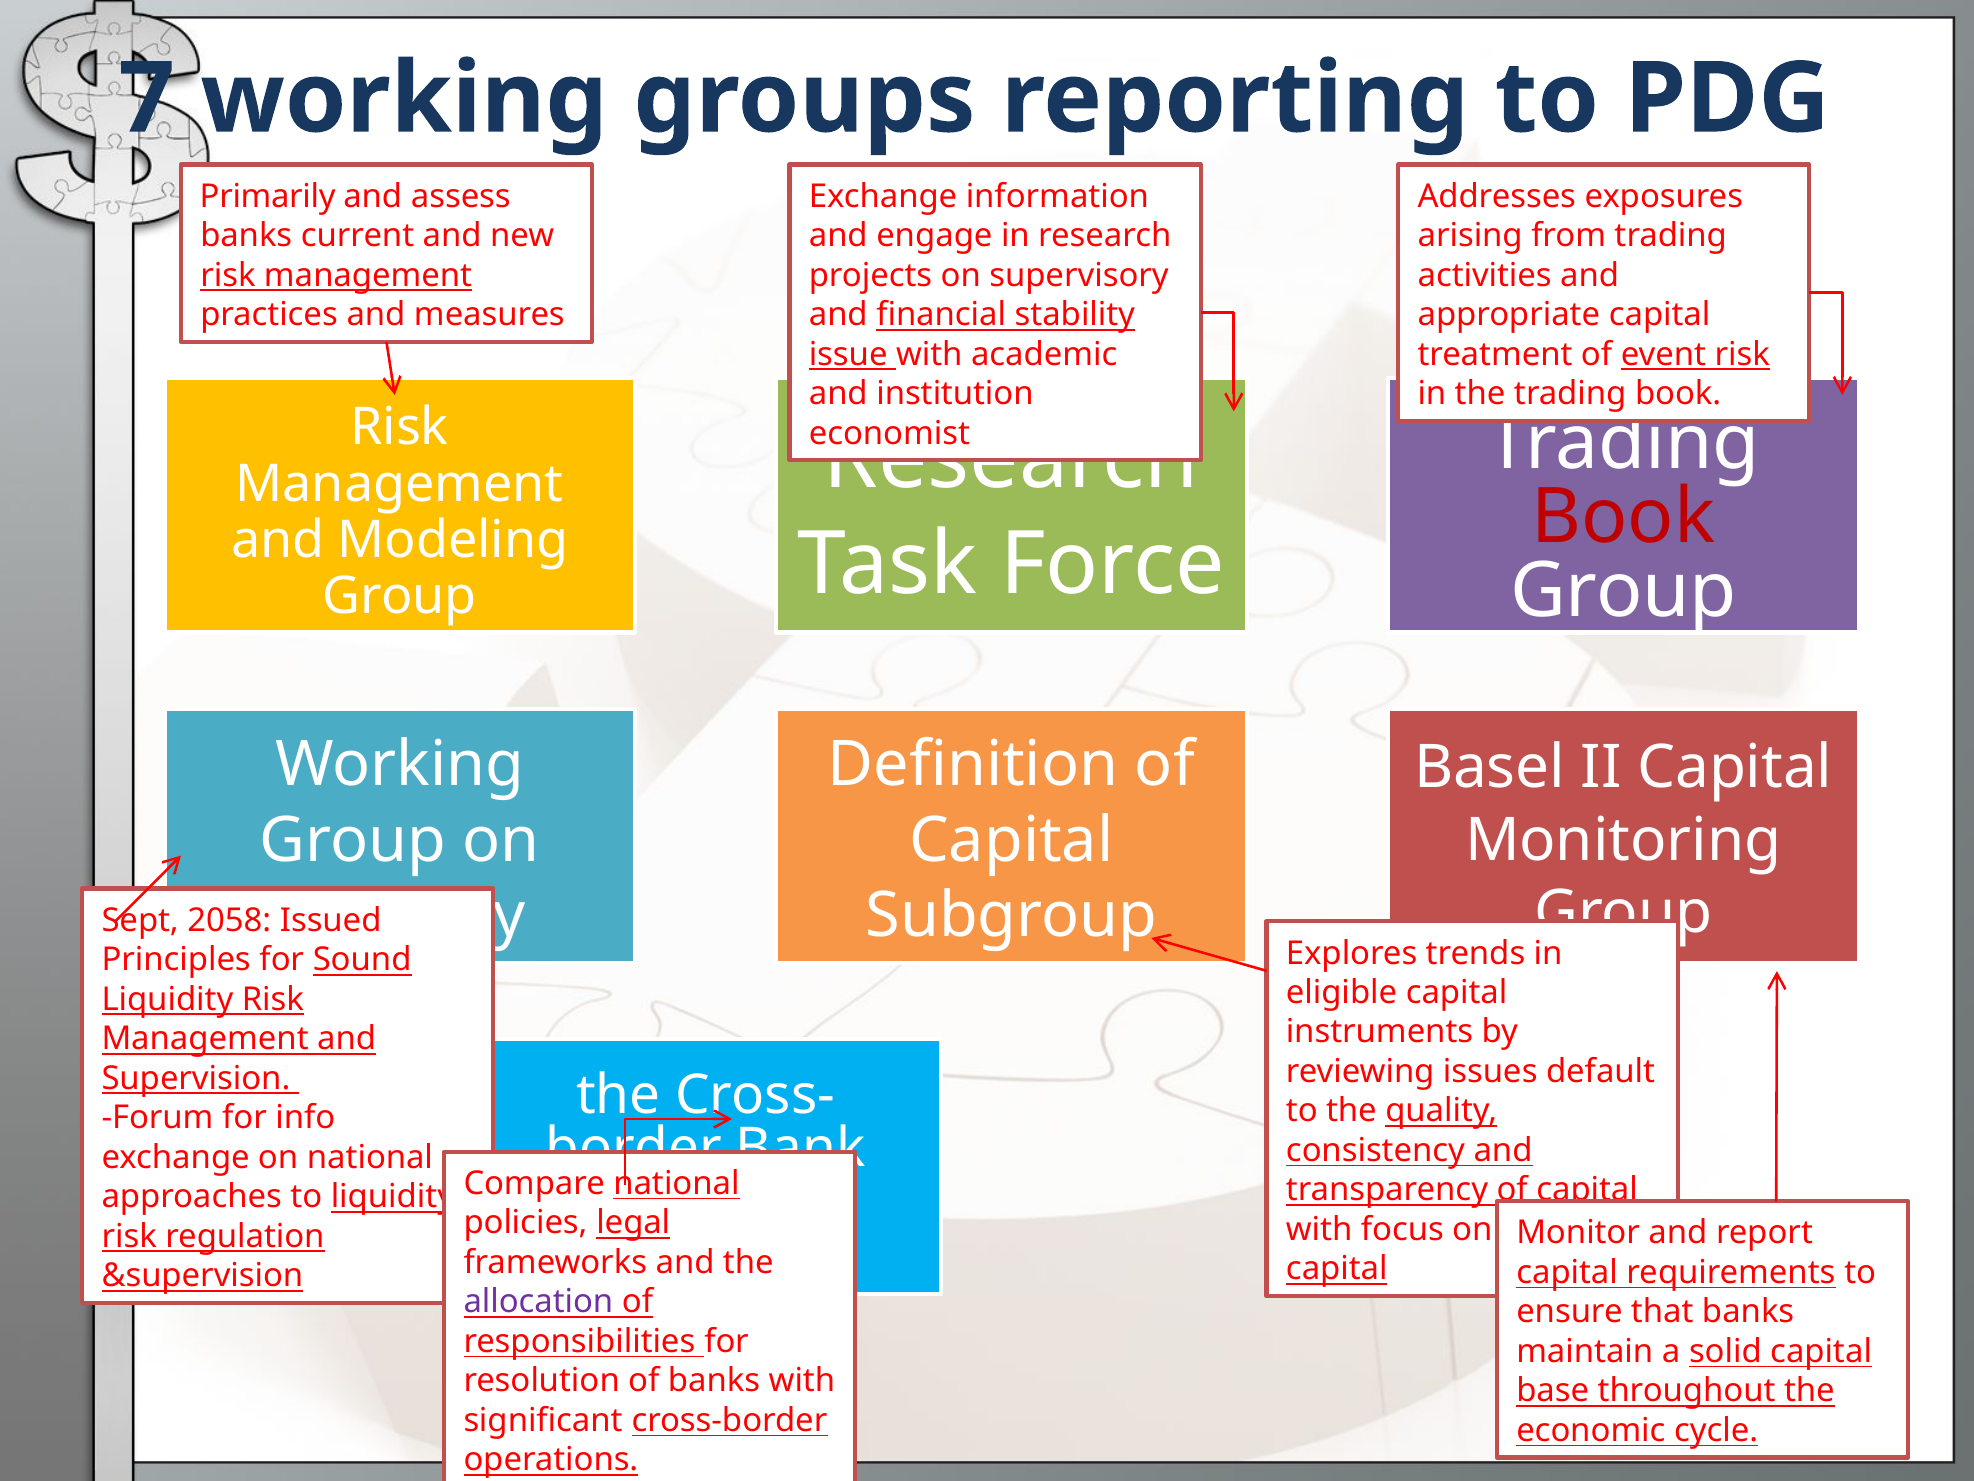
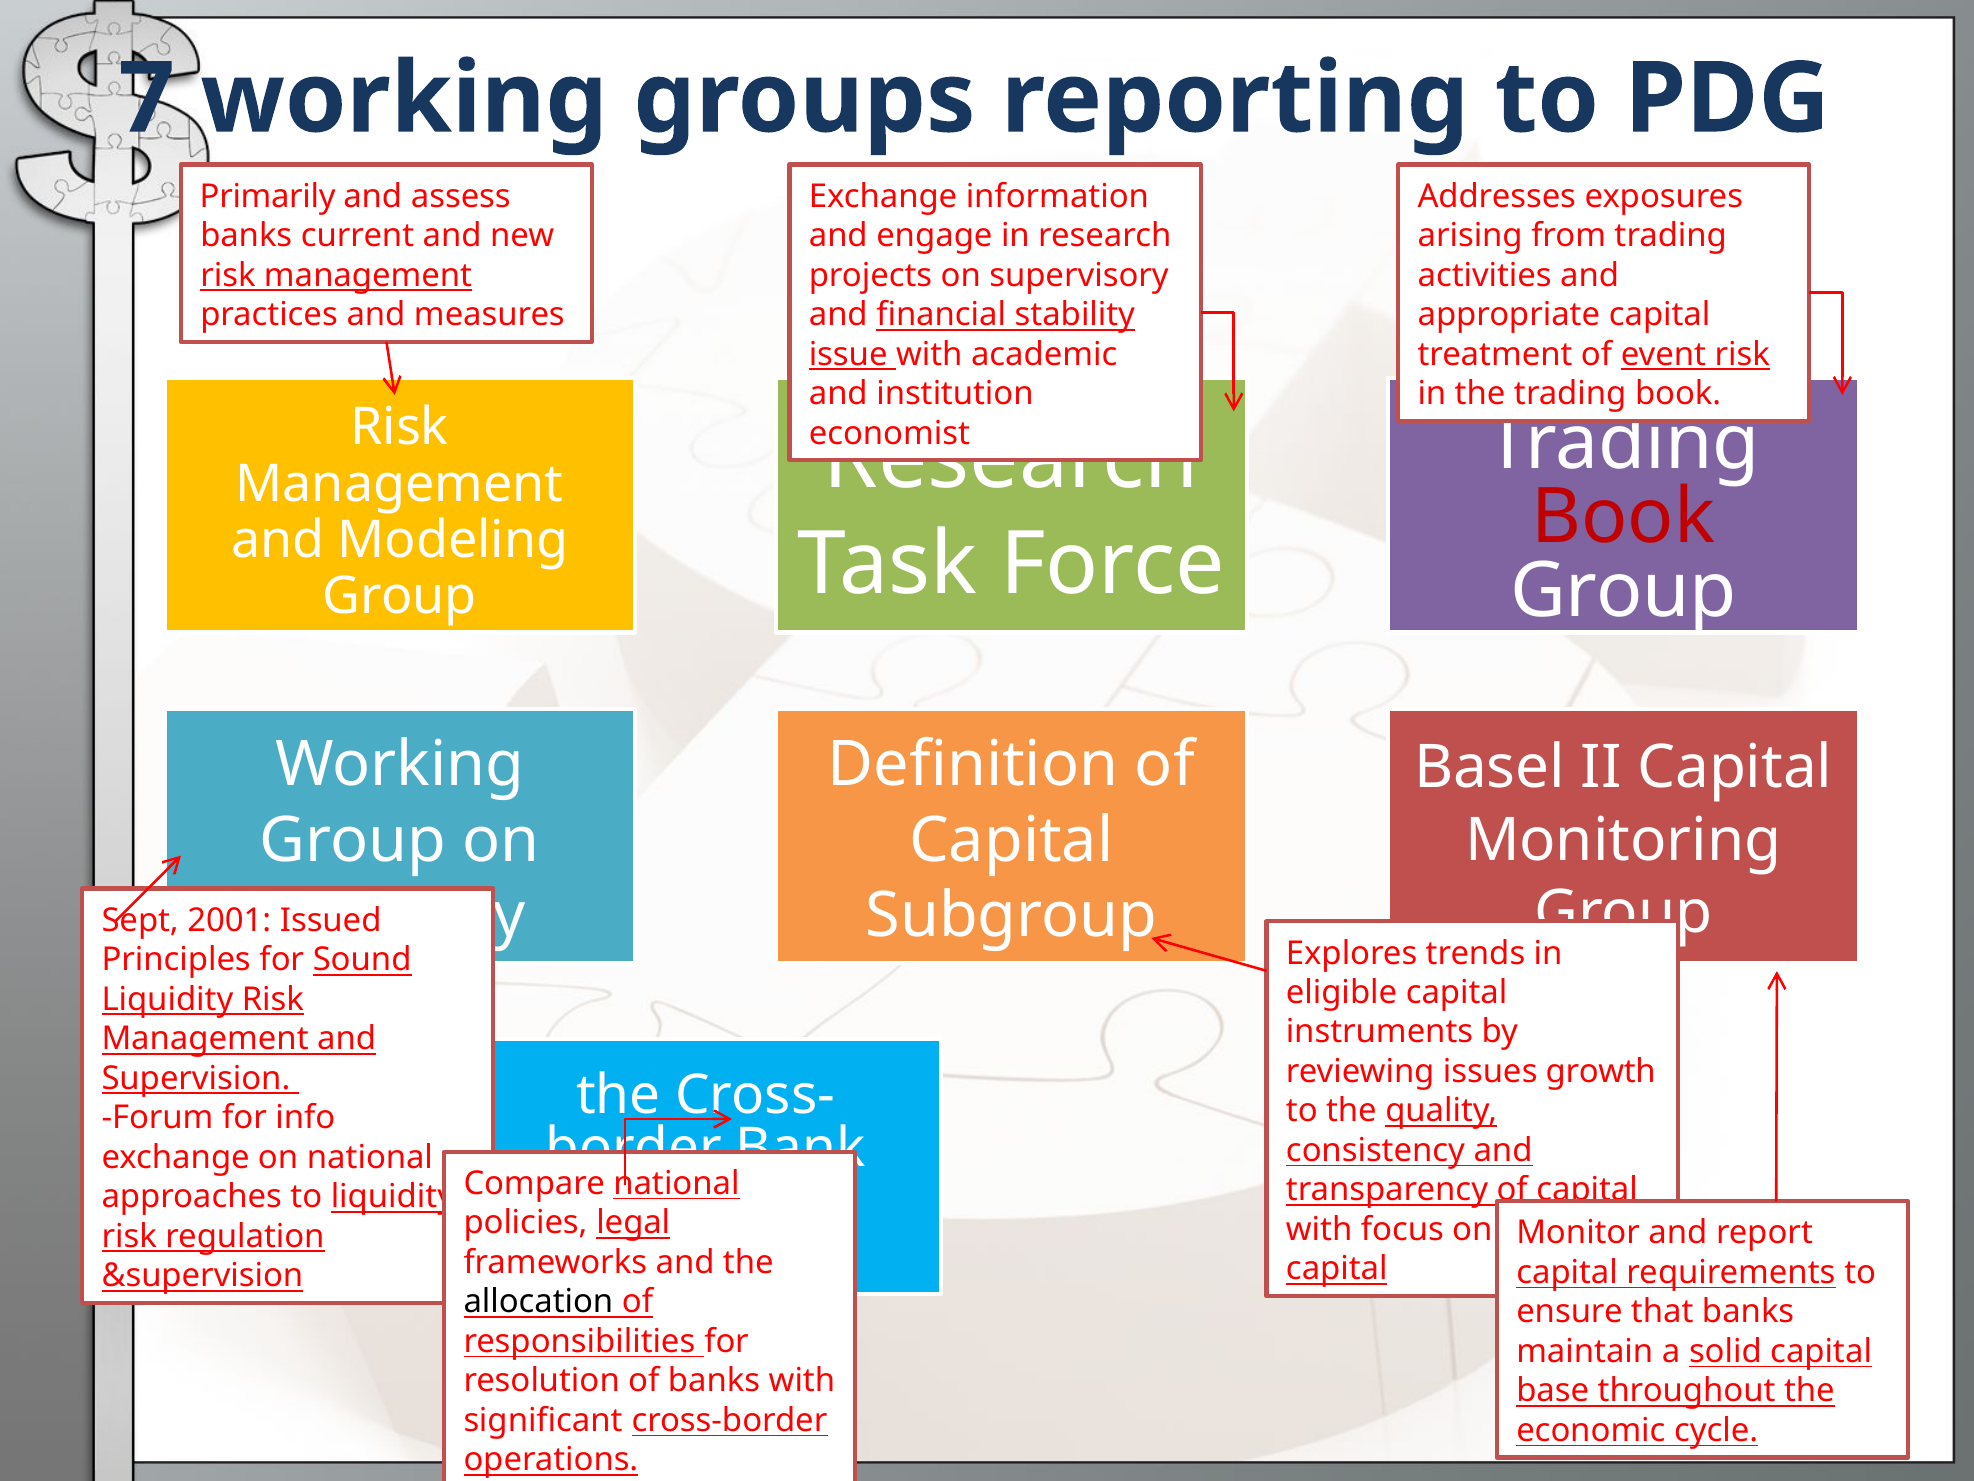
2058: 2058 -> 2001 (229, 920)
default: default -> growth (1601, 1071)
allocation colour: purple -> black (538, 1302)
